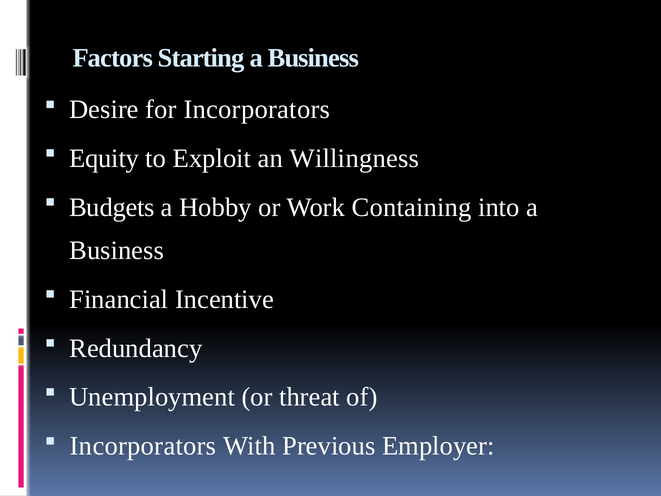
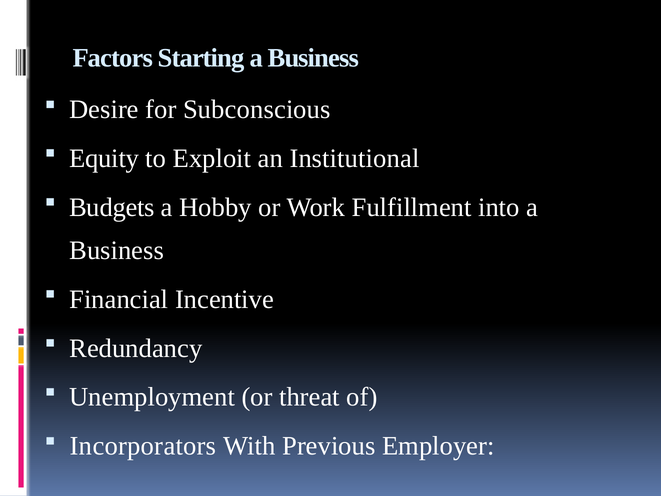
for Incorporators: Incorporators -> Subconscious (257, 109)
Willingness: Willingness -> Institutional (355, 158)
Containing: Containing -> Fulfillment (412, 207)
